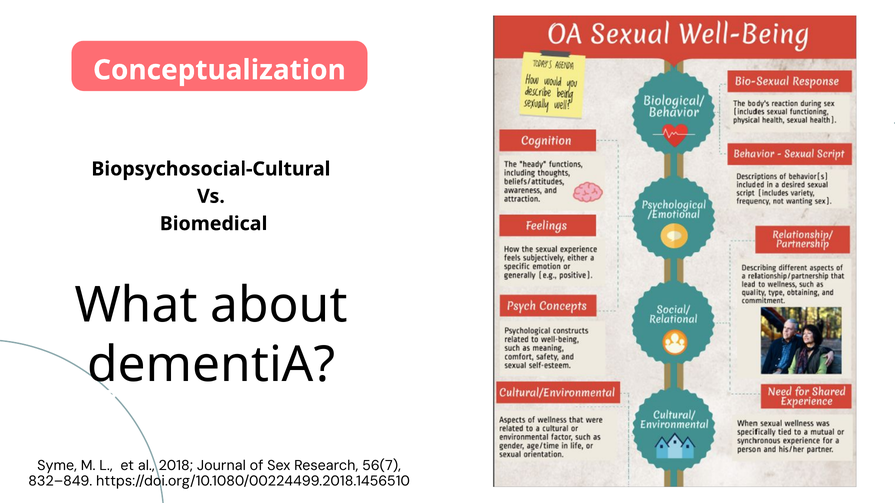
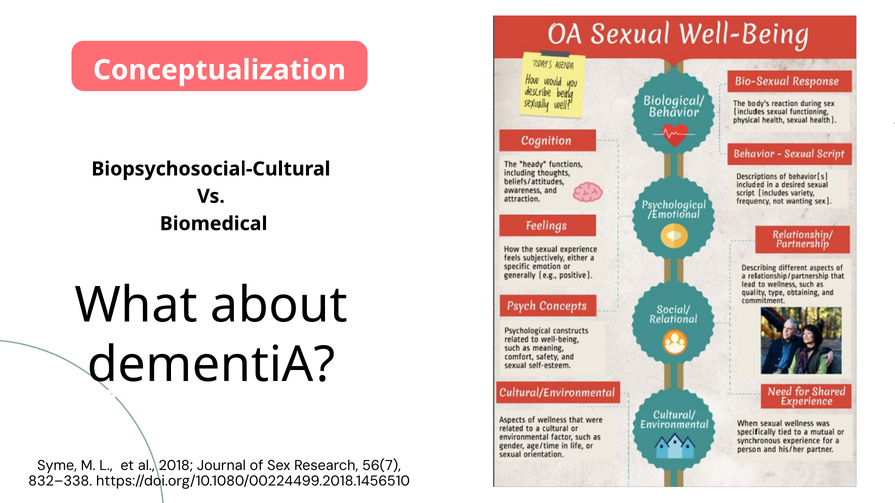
832–849: 832–849 -> 832–338 (60, 482)
